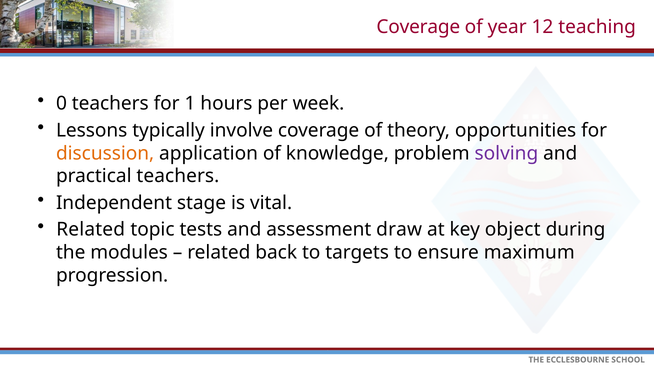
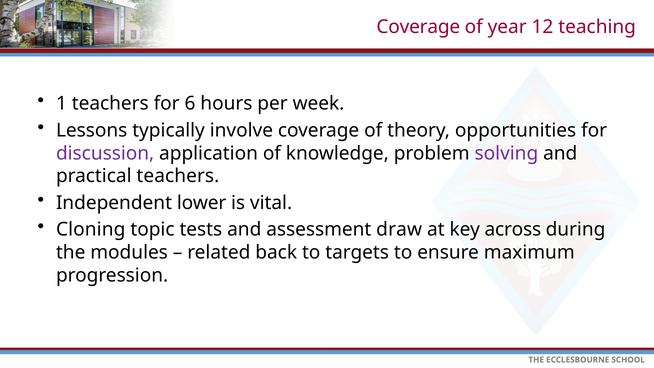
0: 0 -> 1 (61, 104)
1: 1 -> 6 (190, 104)
discussion colour: orange -> purple (105, 153)
stage: stage -> lower (202, 203)
Related: Related -> Cloning (91, 230)
object: object -> across (513, 230)
